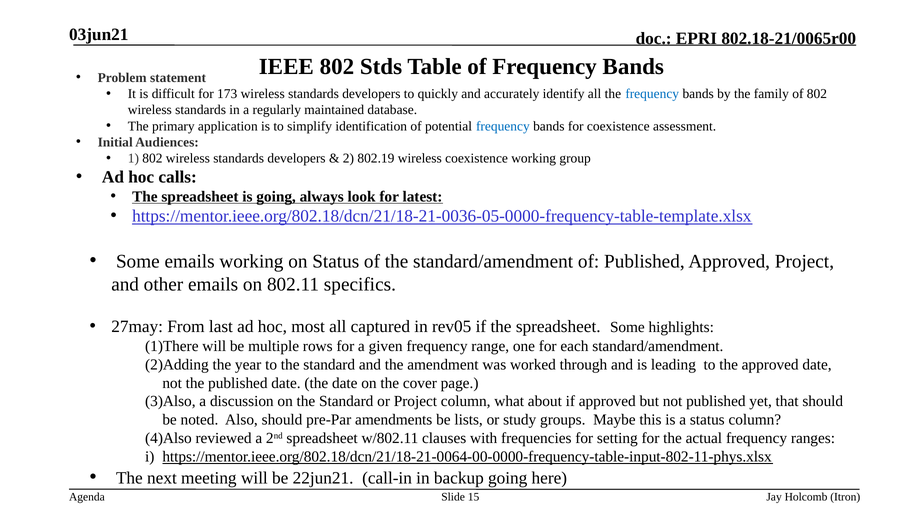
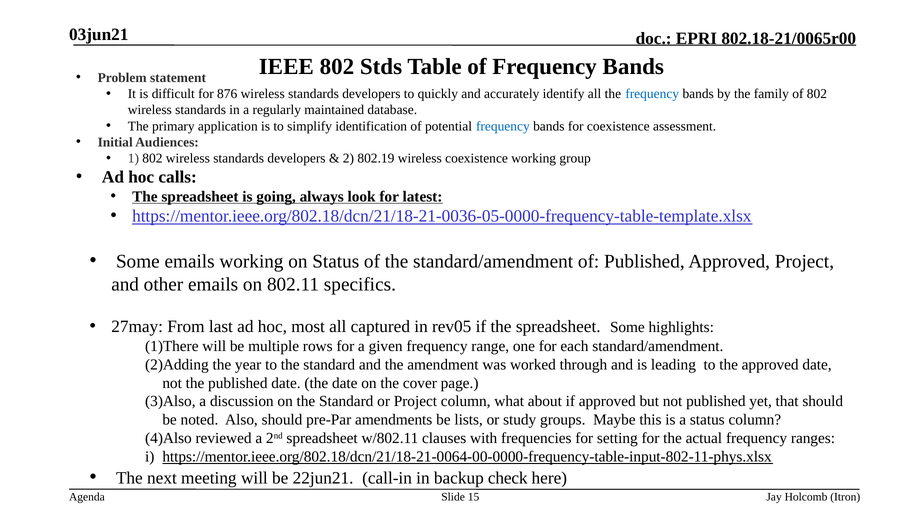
173: 173 -> 876 (227, 94)
backup going: going -> check (508, 478)
